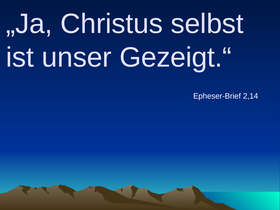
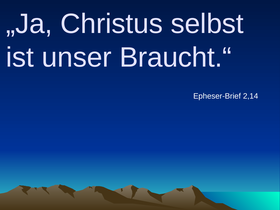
Gezeigt.“: Gezeigt.“ -> Braucht.“ (176, 58)
